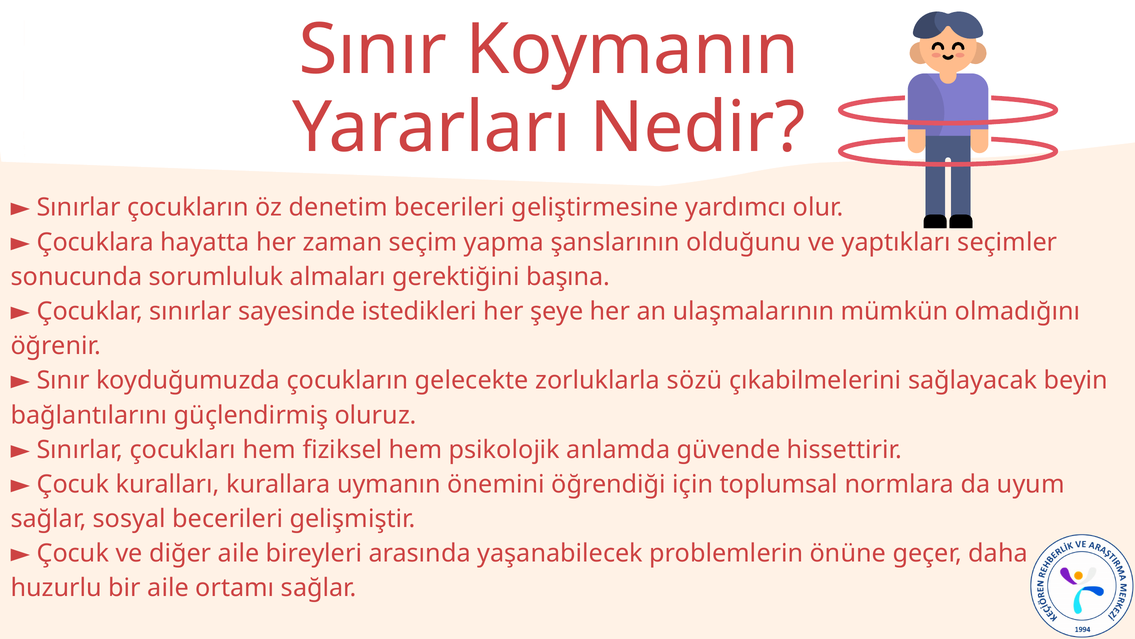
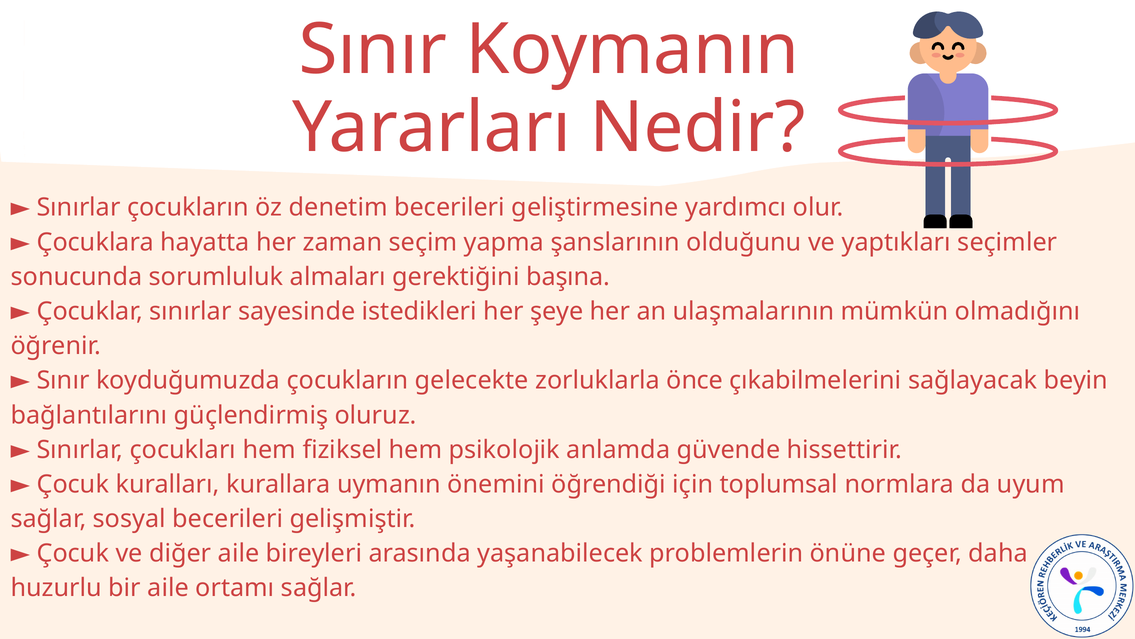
sözü: sözü -> önce (695, 380)
